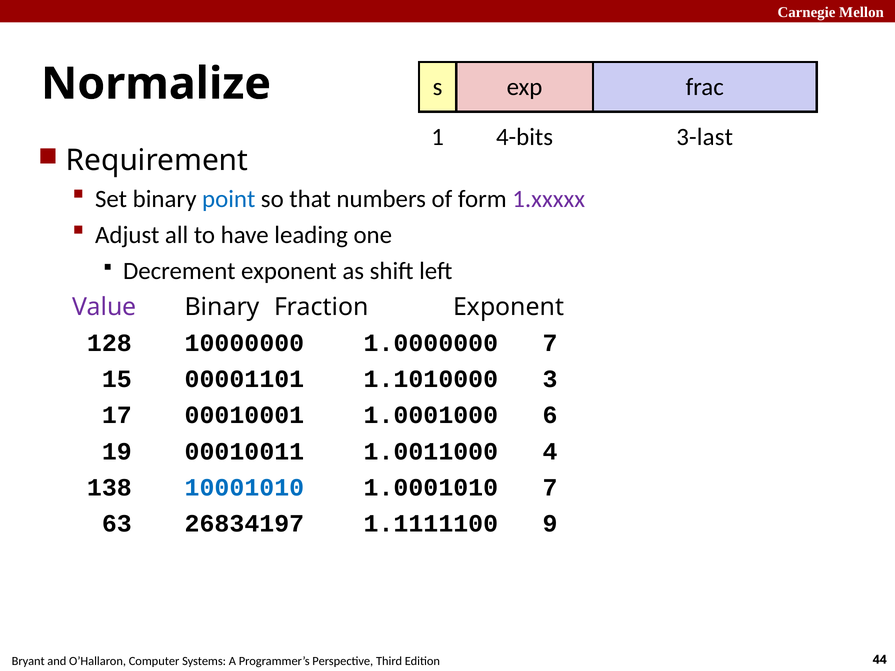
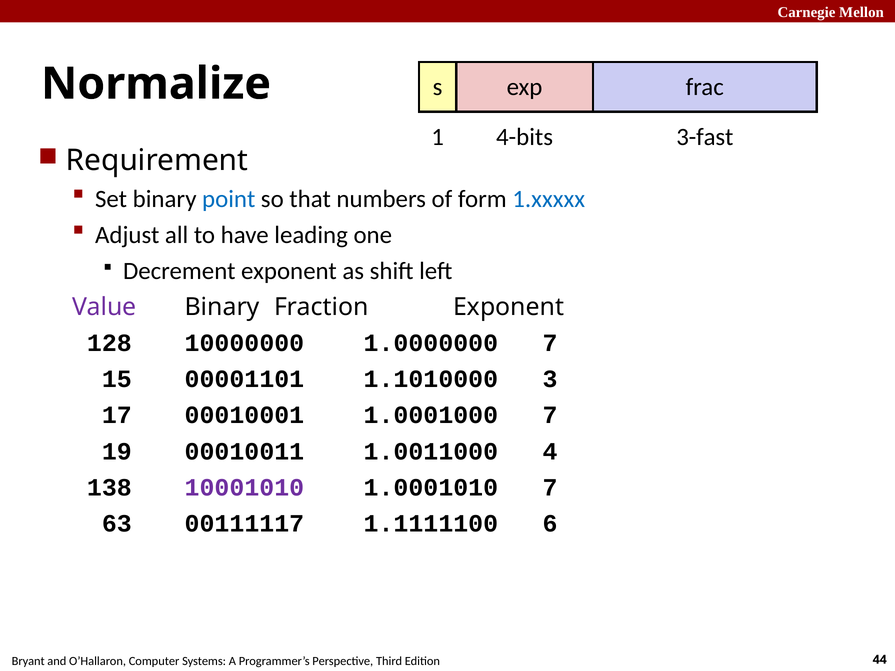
3-last: 3-last -> 3-fast (705, 137)
1.xxxxx colour: purple -> blue (549, 199)
1.0001000 6: 6 -> 7 (550, 415)
10001010 colour: blue -> purple (244, 488)
26834197: 26834197 -> 00111117 (244, 524)
9: 9 -> 6 (550, 524)
